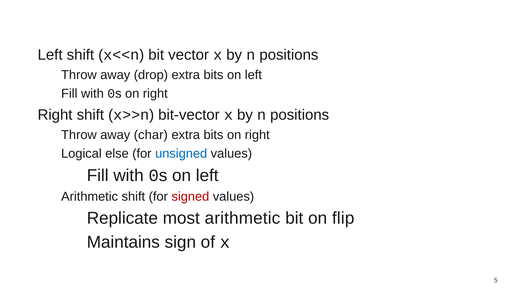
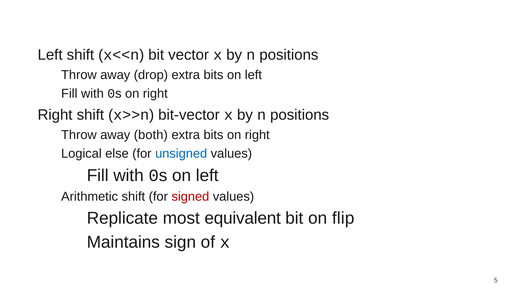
char: char -> both (151, 135)
most arithmetic: arithmetic -> equivalent (243, 218)
